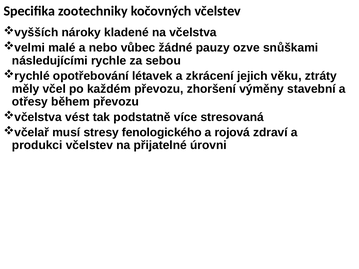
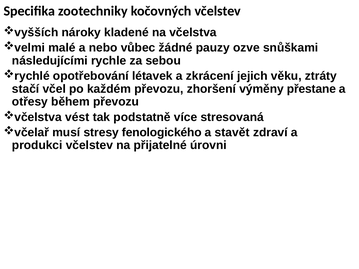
měly: měly -> stačí (26, 89)
stavební: stavební -> přestane (311, 89)
rojová: rojová -> stavět (232, 132)
